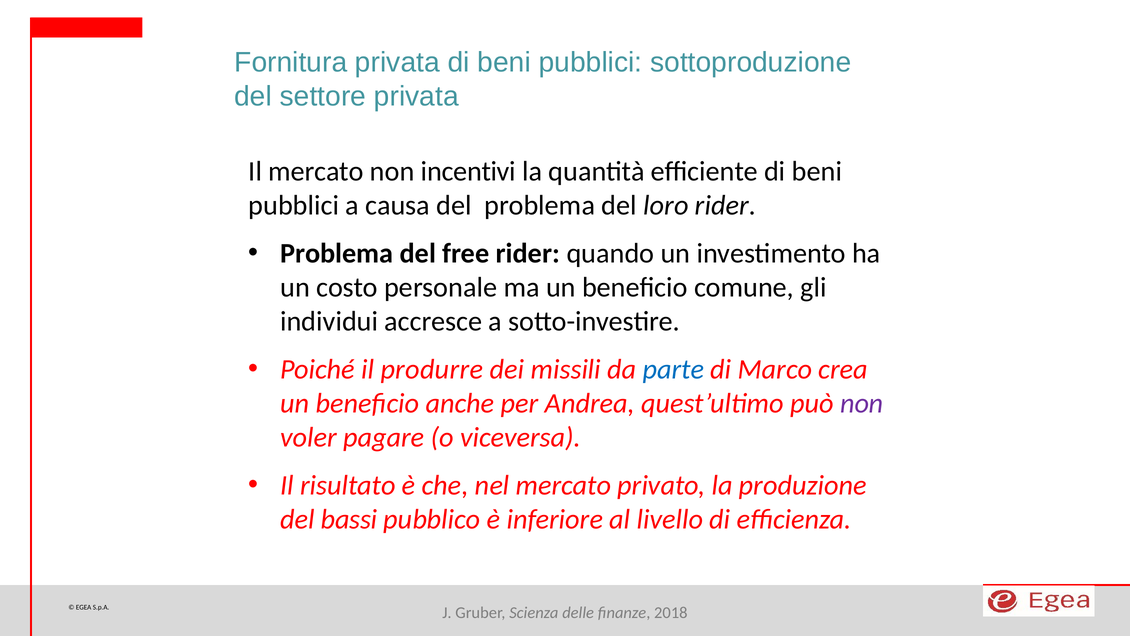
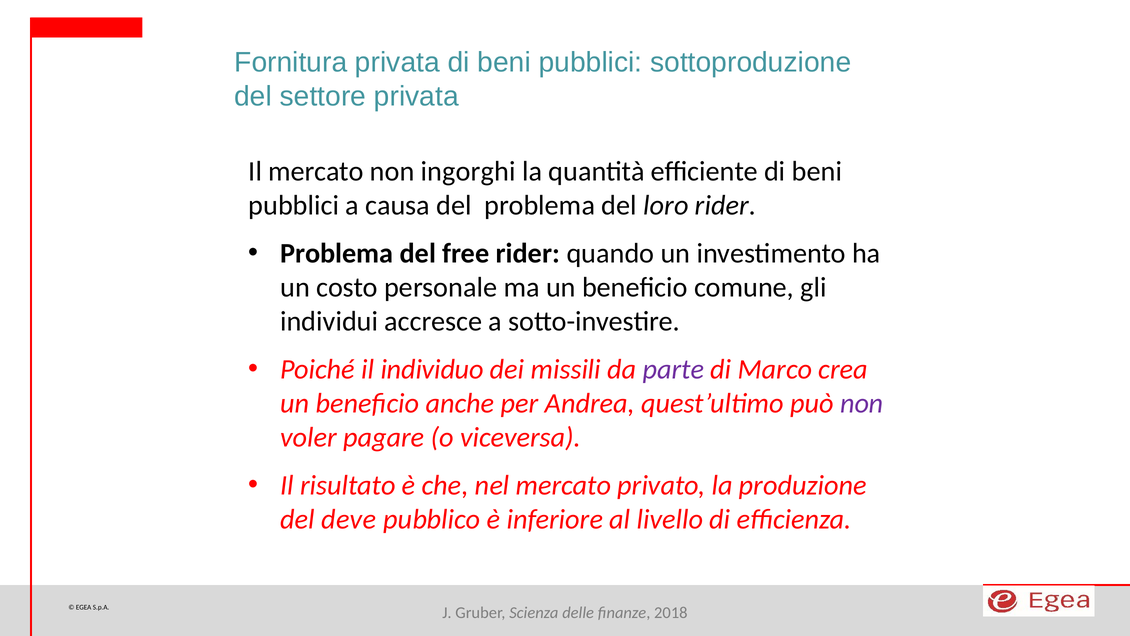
incentivi: incentivi -> ingorghi (468, 171)
produrre: produrre -> individuo (432, 369)
parte colour: blue -> purple (673, 369)
bassi: bassi -> deve (349, 519)
